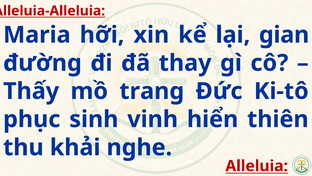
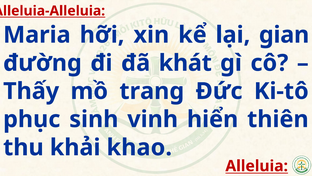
thay: thay -> khát (185, 63)
nghe: nghe -> khao (139, 147)
